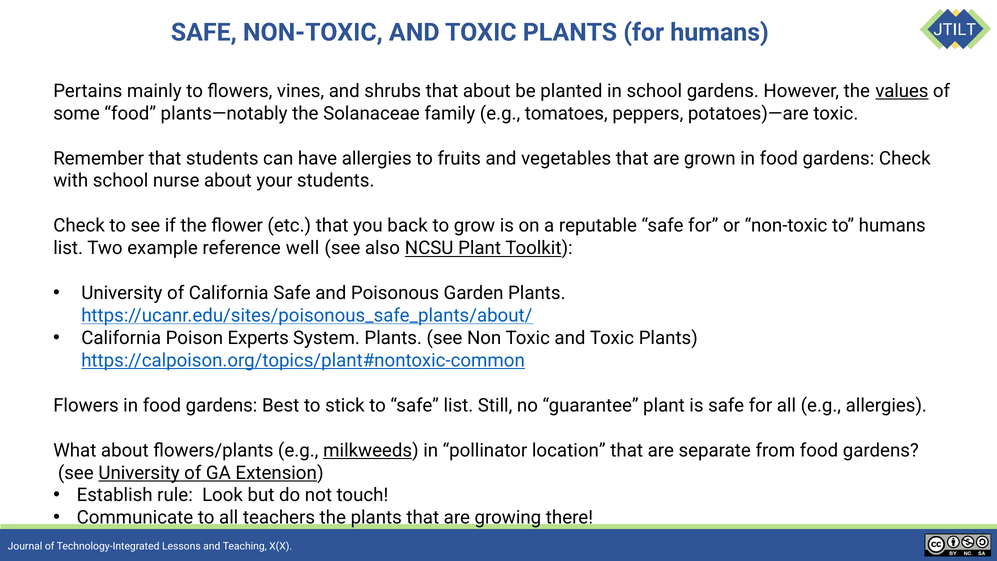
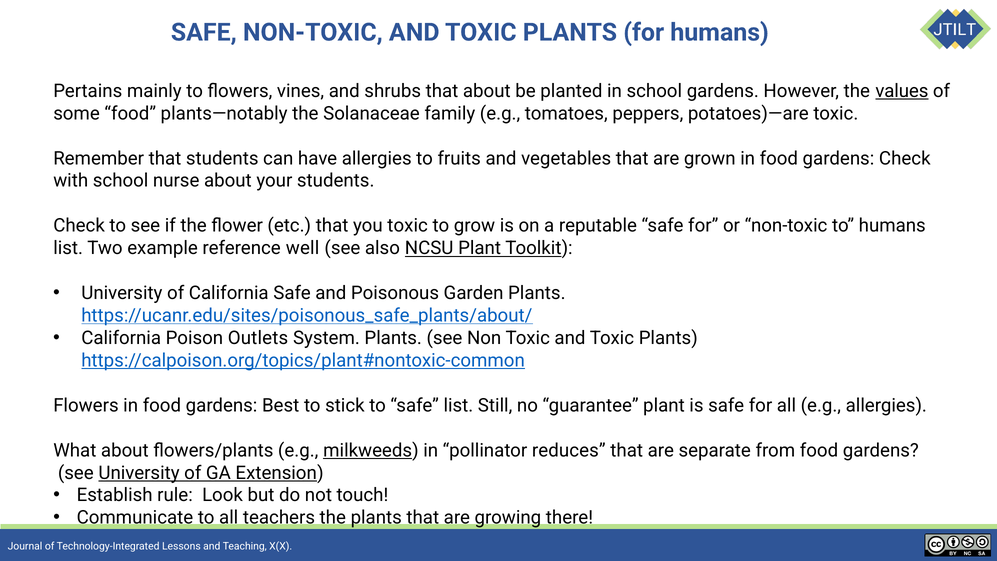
you back: back -> toxic (408, 226)
Experts: Experts -> Outlets (258, 338)
location: location -> reduces (569, 450)
